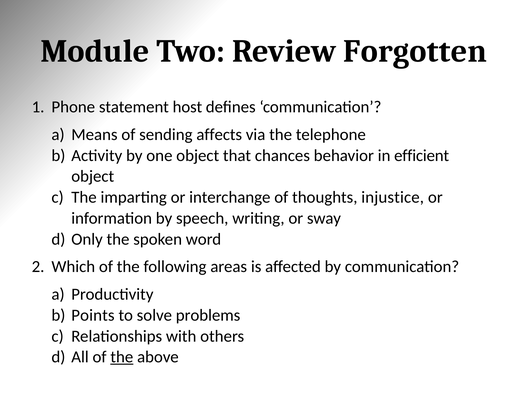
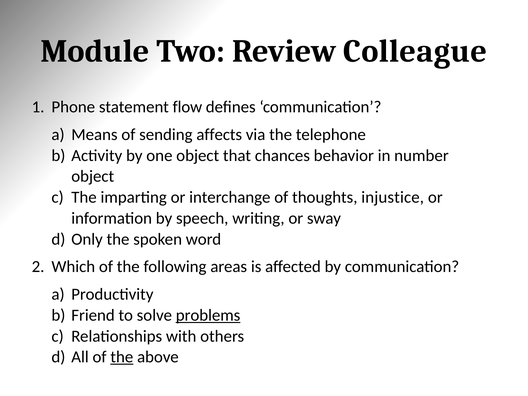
Forgotten: Forgotten -> Colleague (415, 51)
host: host -> flow (187, 107)
efficient: efficient -> number (422, 155)
Points: Points -> Friend (93, 315)
problems underline: none -> present (208, 315)
